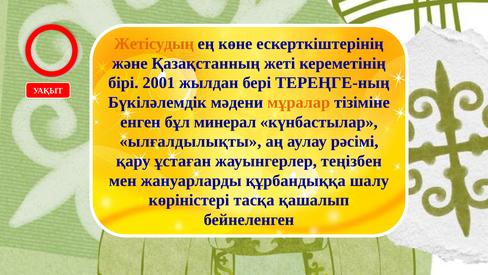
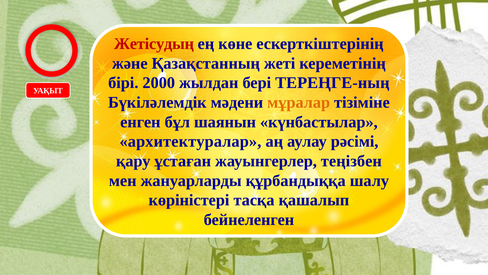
Жетісудың colour: orange -> red (154, 44)
2001: 2001 -> 2000 (159, 83)
минерал: минерал -> шаянын (225, 122)
ылғалдылықты: ылғалдылықты -> архитектуралар (190, 141)
